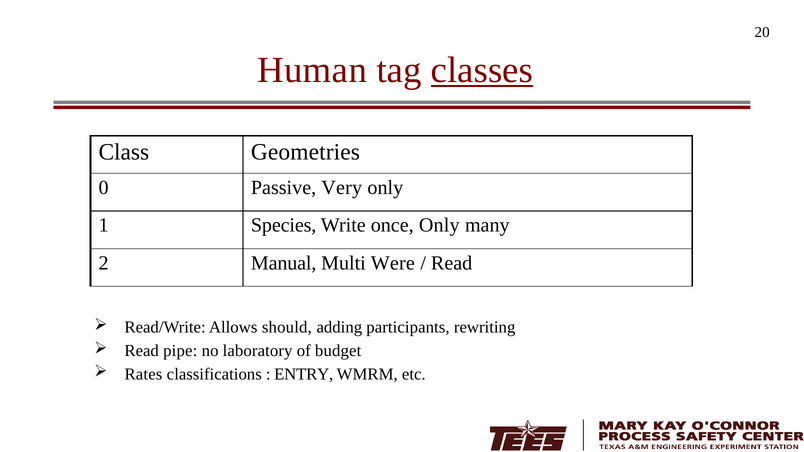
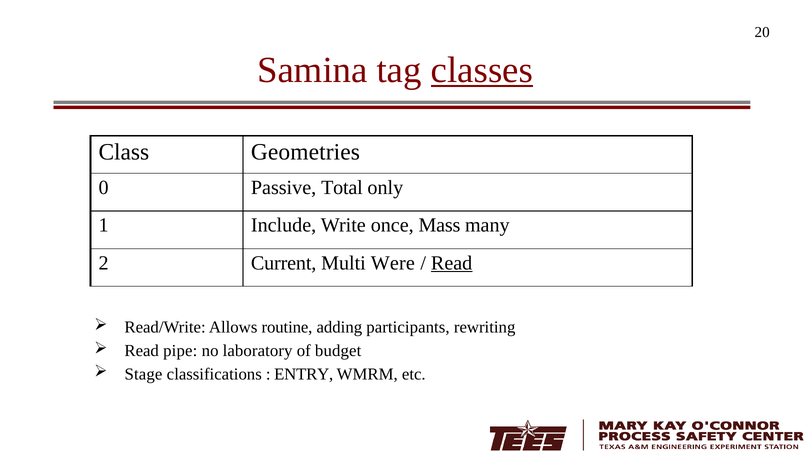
Human: Human -> Samina (312, 70)
Very: Very -> Total (342, 188)
Species: Species -> Include (284, 225)
once Only: Only -> Mass (439, 225)
Manual: Manual -> Current (284, 263)
Read underline: none -> present (452, 263)
should: should -> routine (287, 327)
Rates: Rates -> Stage (143, 374)
